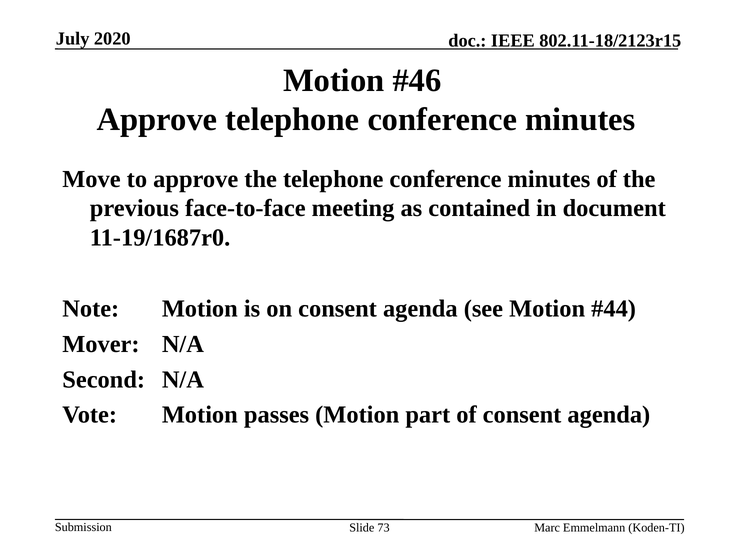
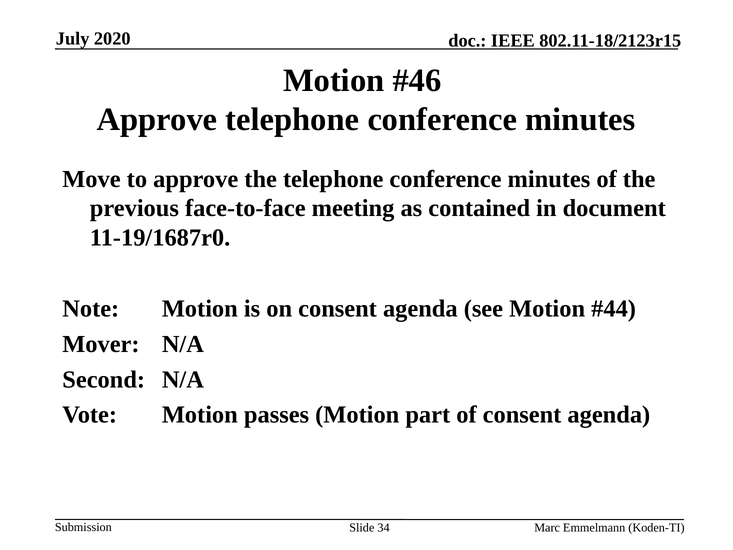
73: 73 -> 34 (384, 527)
